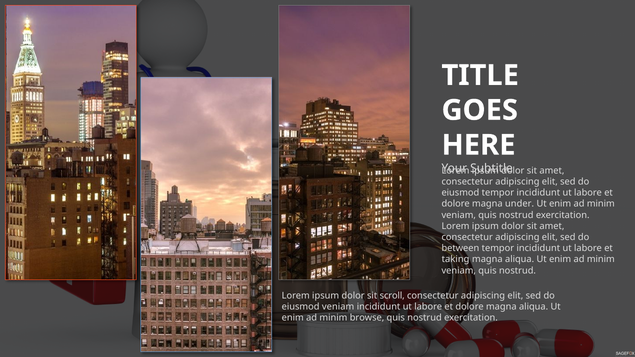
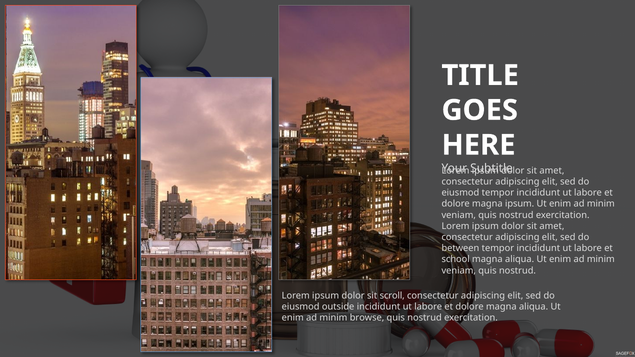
magna under: under -> ipsum (520, 204)
taking: taking -> school (456, 260)
eiusmod veniam: veniam -> outside (338, 307)
